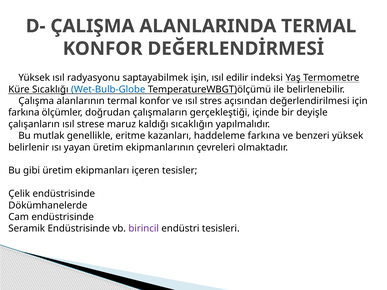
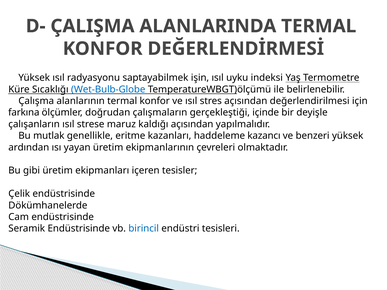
edilir: edilir -> uyku (237, 78)
kaldığı sıcaklığın: sıcaklığın -> açısından (192, 124)
haddeleme farkına: farkına -> kazancı (264, 136)
belirlenir: belirlenir -> ardından (29, 147)
birincil colour: purple -> blue (144, 229)
